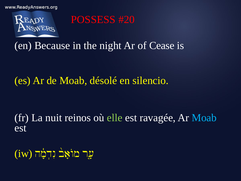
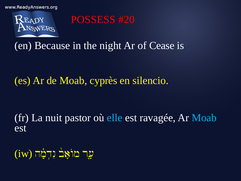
désolé: désolé -> cyprès (103, 80)
reinos: reinos -> pastor (78, 118)
elle colour: light green -> light blue (115, 118)
